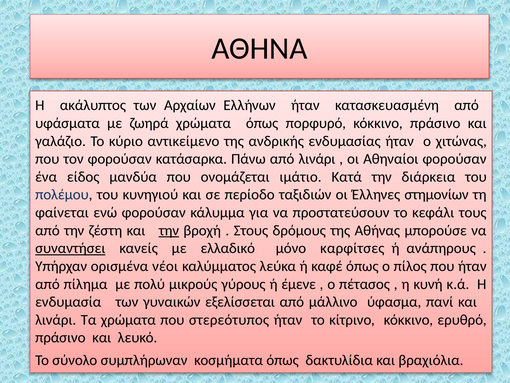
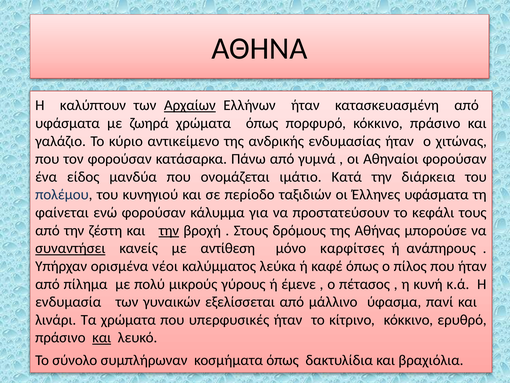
ακάλυπτος: ακάλυπτος -> καλύπτουν (93, 105)
Αρχαίων underline: none -> present (190, 105)
από λινάρι: λινάρι -> γυμνά (317, 159)
Έλληνες στημονίων: στημονίων -> υφάσματα (437, 194)
ελλαδικό: ελλαδικό -> αντίθεση (228, 248)
στερεότυπος: στερεότυπος -> υπερφυσικές (229, 319)
και underline: none -> present (102, 337)
